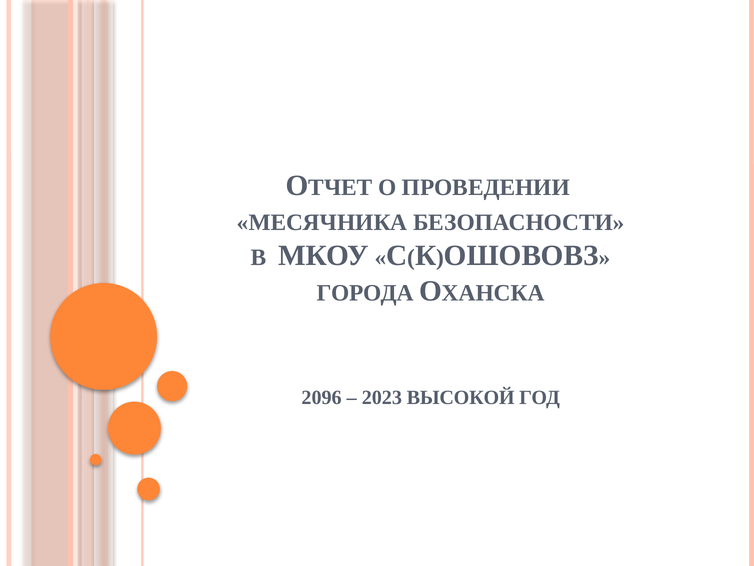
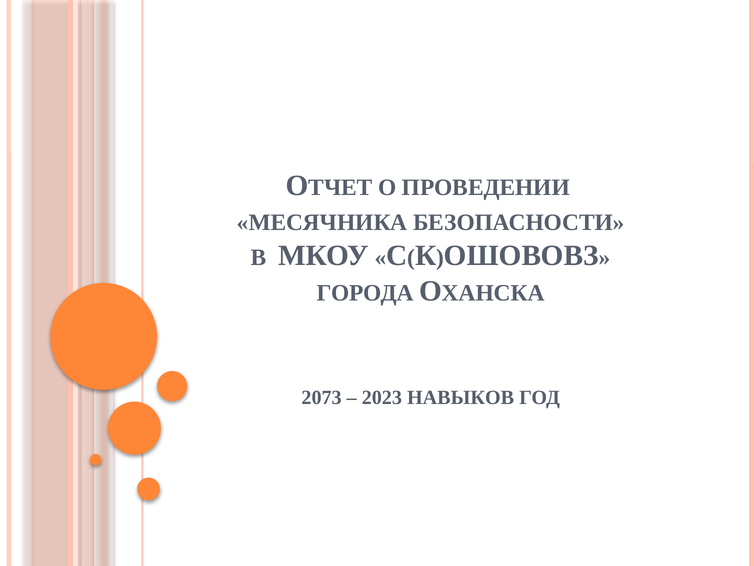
2096: 2096 -> 2073 (322, 397)
ВЫСОКОЙ: ВЫСОКОЙ -> НАВЫКОВ (461, 397)
